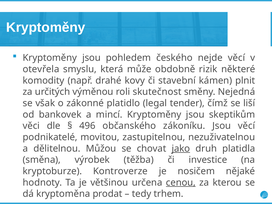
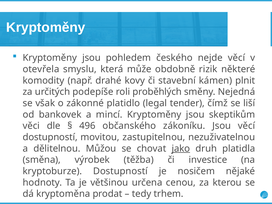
výměnou: výměnou -> podepíše (93, 92)
skutečnost: skutečnost -> proběhlých (157, 92)
podnikatelé: podnikatelé -> dostupností (50, 137)
kryptoburze Kontroverze: Kontroverze -> Dostupností (120, 171)
cenou underline: present -> none (181, 183)
